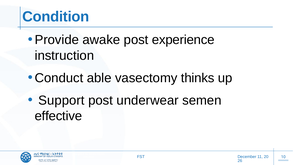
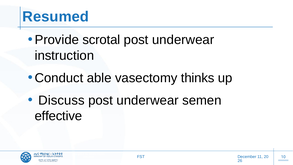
Condition: Condition -> Resumed (56, 17)
awake: awake -> scrotal (101, 40)
experience: experience -> underwear (183, 40)
Support: Support -> Discuss (61, 100)
